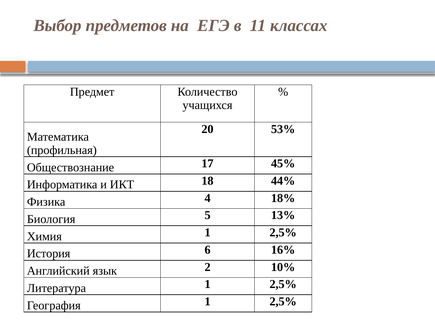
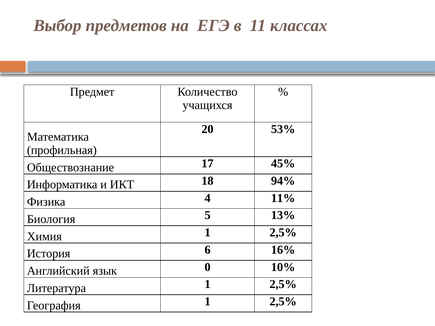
44%: 44% -> 94% (283, 181)
18%: 18% -> 11% (283, 198)
2: 2 -> 0 (208, 267)
